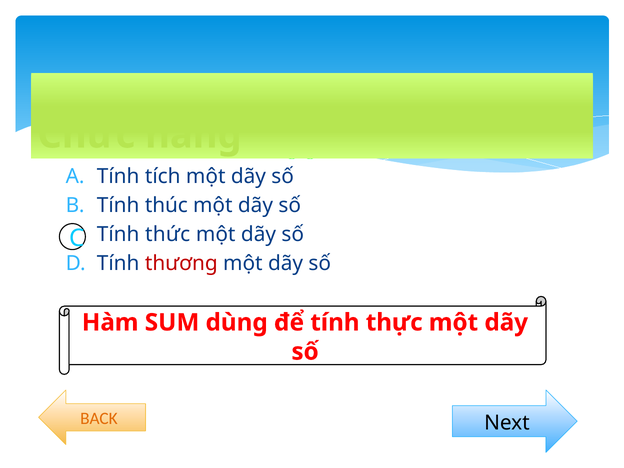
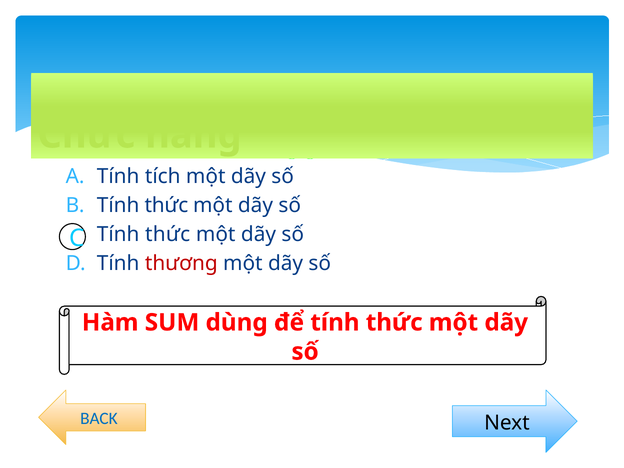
thúc: thúc -> thức (166, 205)
để tính thực: thực -> thức (394, 323)
BACK colour: orange -> blue (99, 418)
